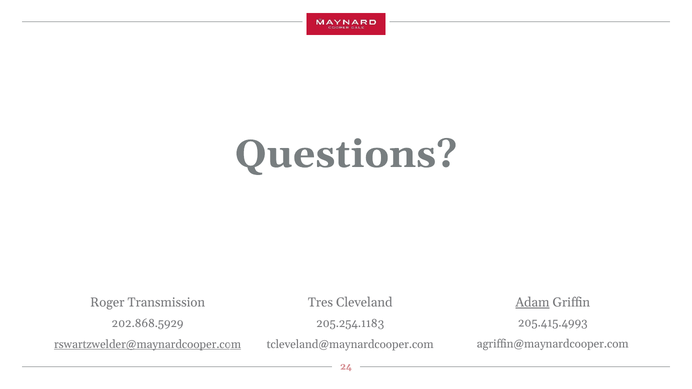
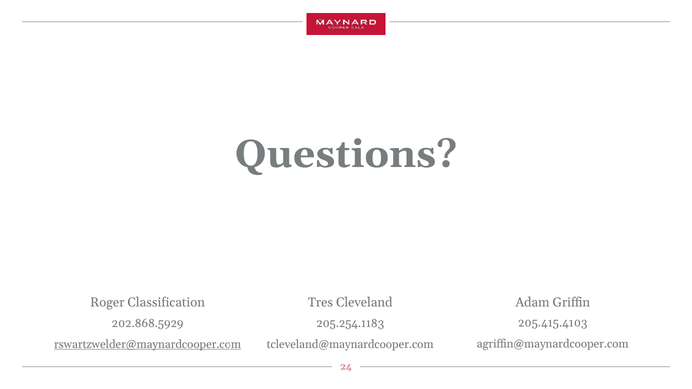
Adam underline: present -> none (532, 303)
Transmission: Transmission -> Classification (166, 303)
205.415.4993: 205.415.4993 -> 205.415.4103 (553, 323)
